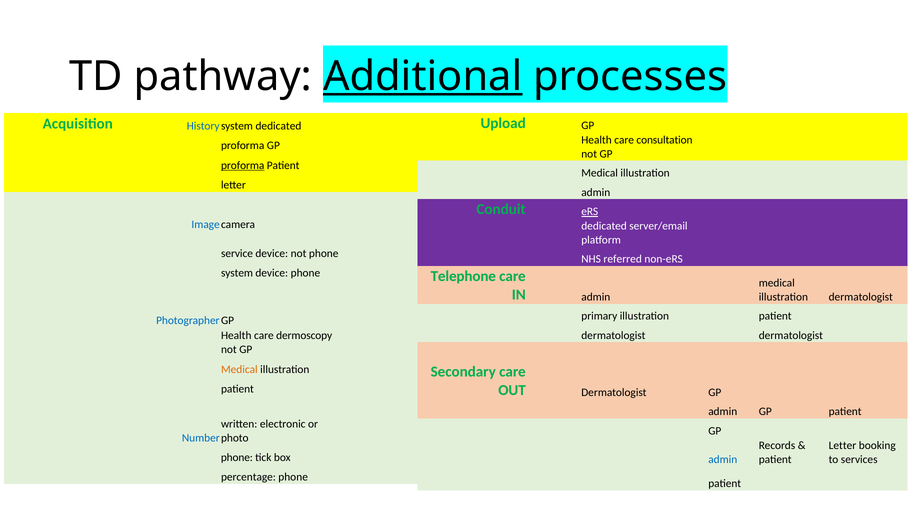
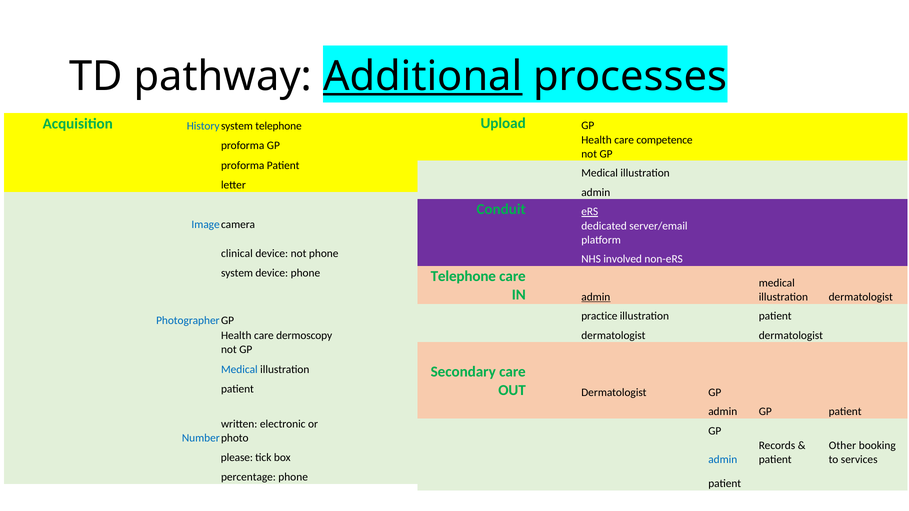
dedicated: dedicated -> telephone (279, 126)
consultation: consultation -> competence (665, 140)
proforma underline: present -> none (243, 165)
service: service -> clinical (237, 254)
referred: referred -> involved (623, 259)
admin underline: none -> present (596, 297)
primary: primary -> practice (599, 316)
Medical colour: orange -> blue (239, 369)
Letter: Letter -> Other (842, 446)
phone: phone -> please (237, 458)
